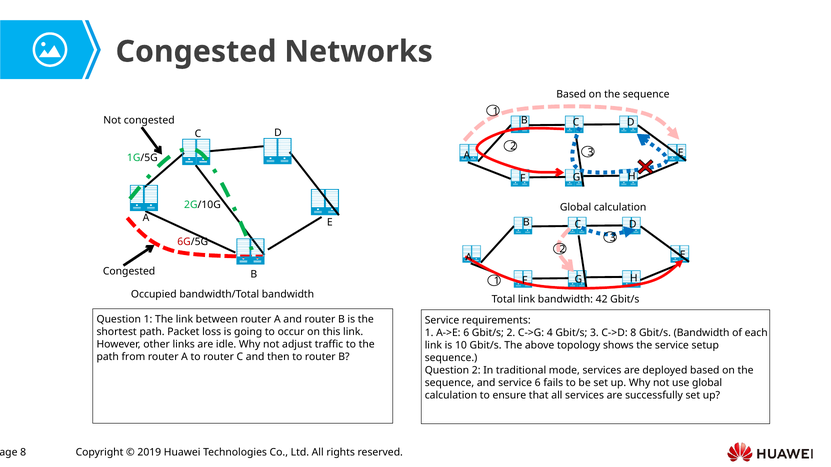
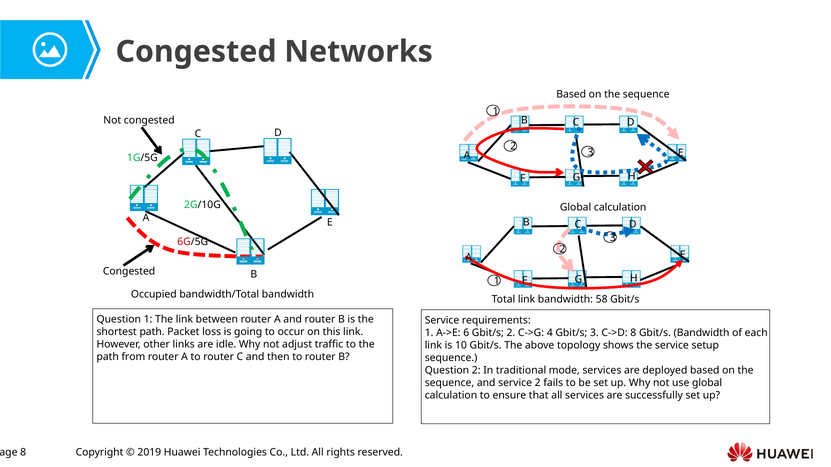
42: 42 -> 58 (602, 300)
service 6: 6 -> 2 (538, 383)
